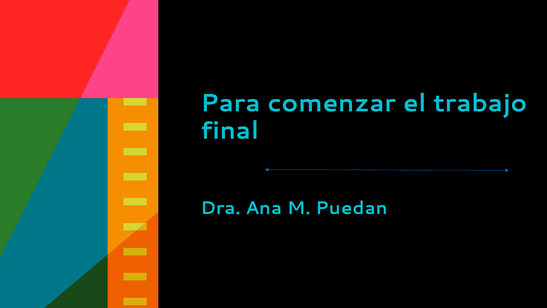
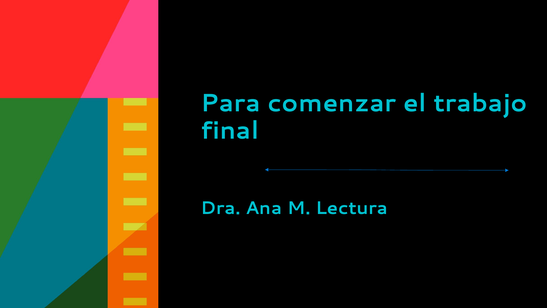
Puedan: Puedan -> Lectura (352, 208)
